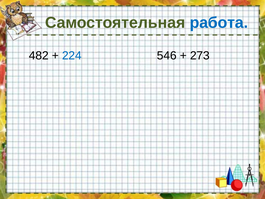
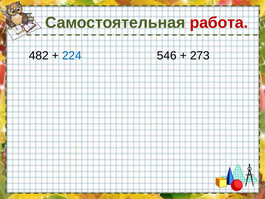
работа colour: blue -> red (219, 23)
